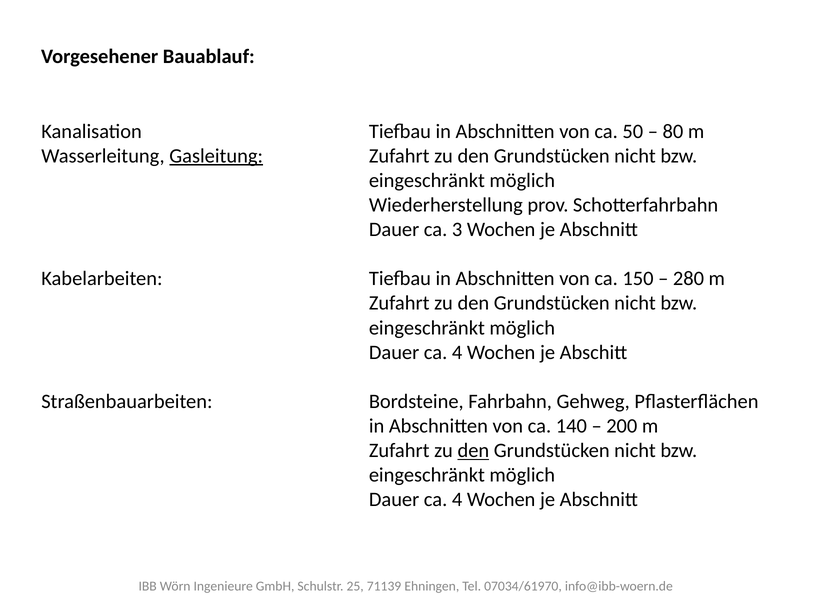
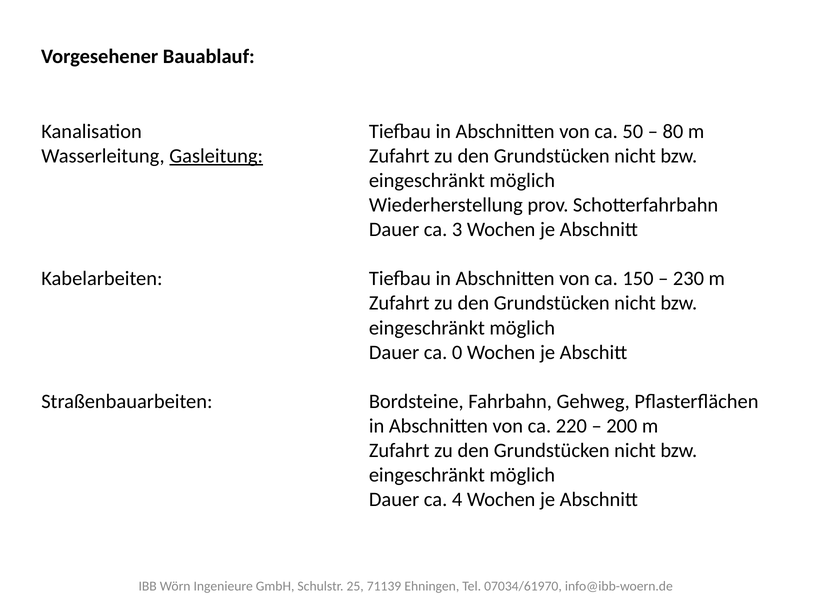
280: 280 -> 230 (688, 279)
4: 4 -> 0 (457, 352)
140: 140 -> 220 (571, 426)
den underline: present -> none (473, 451)
